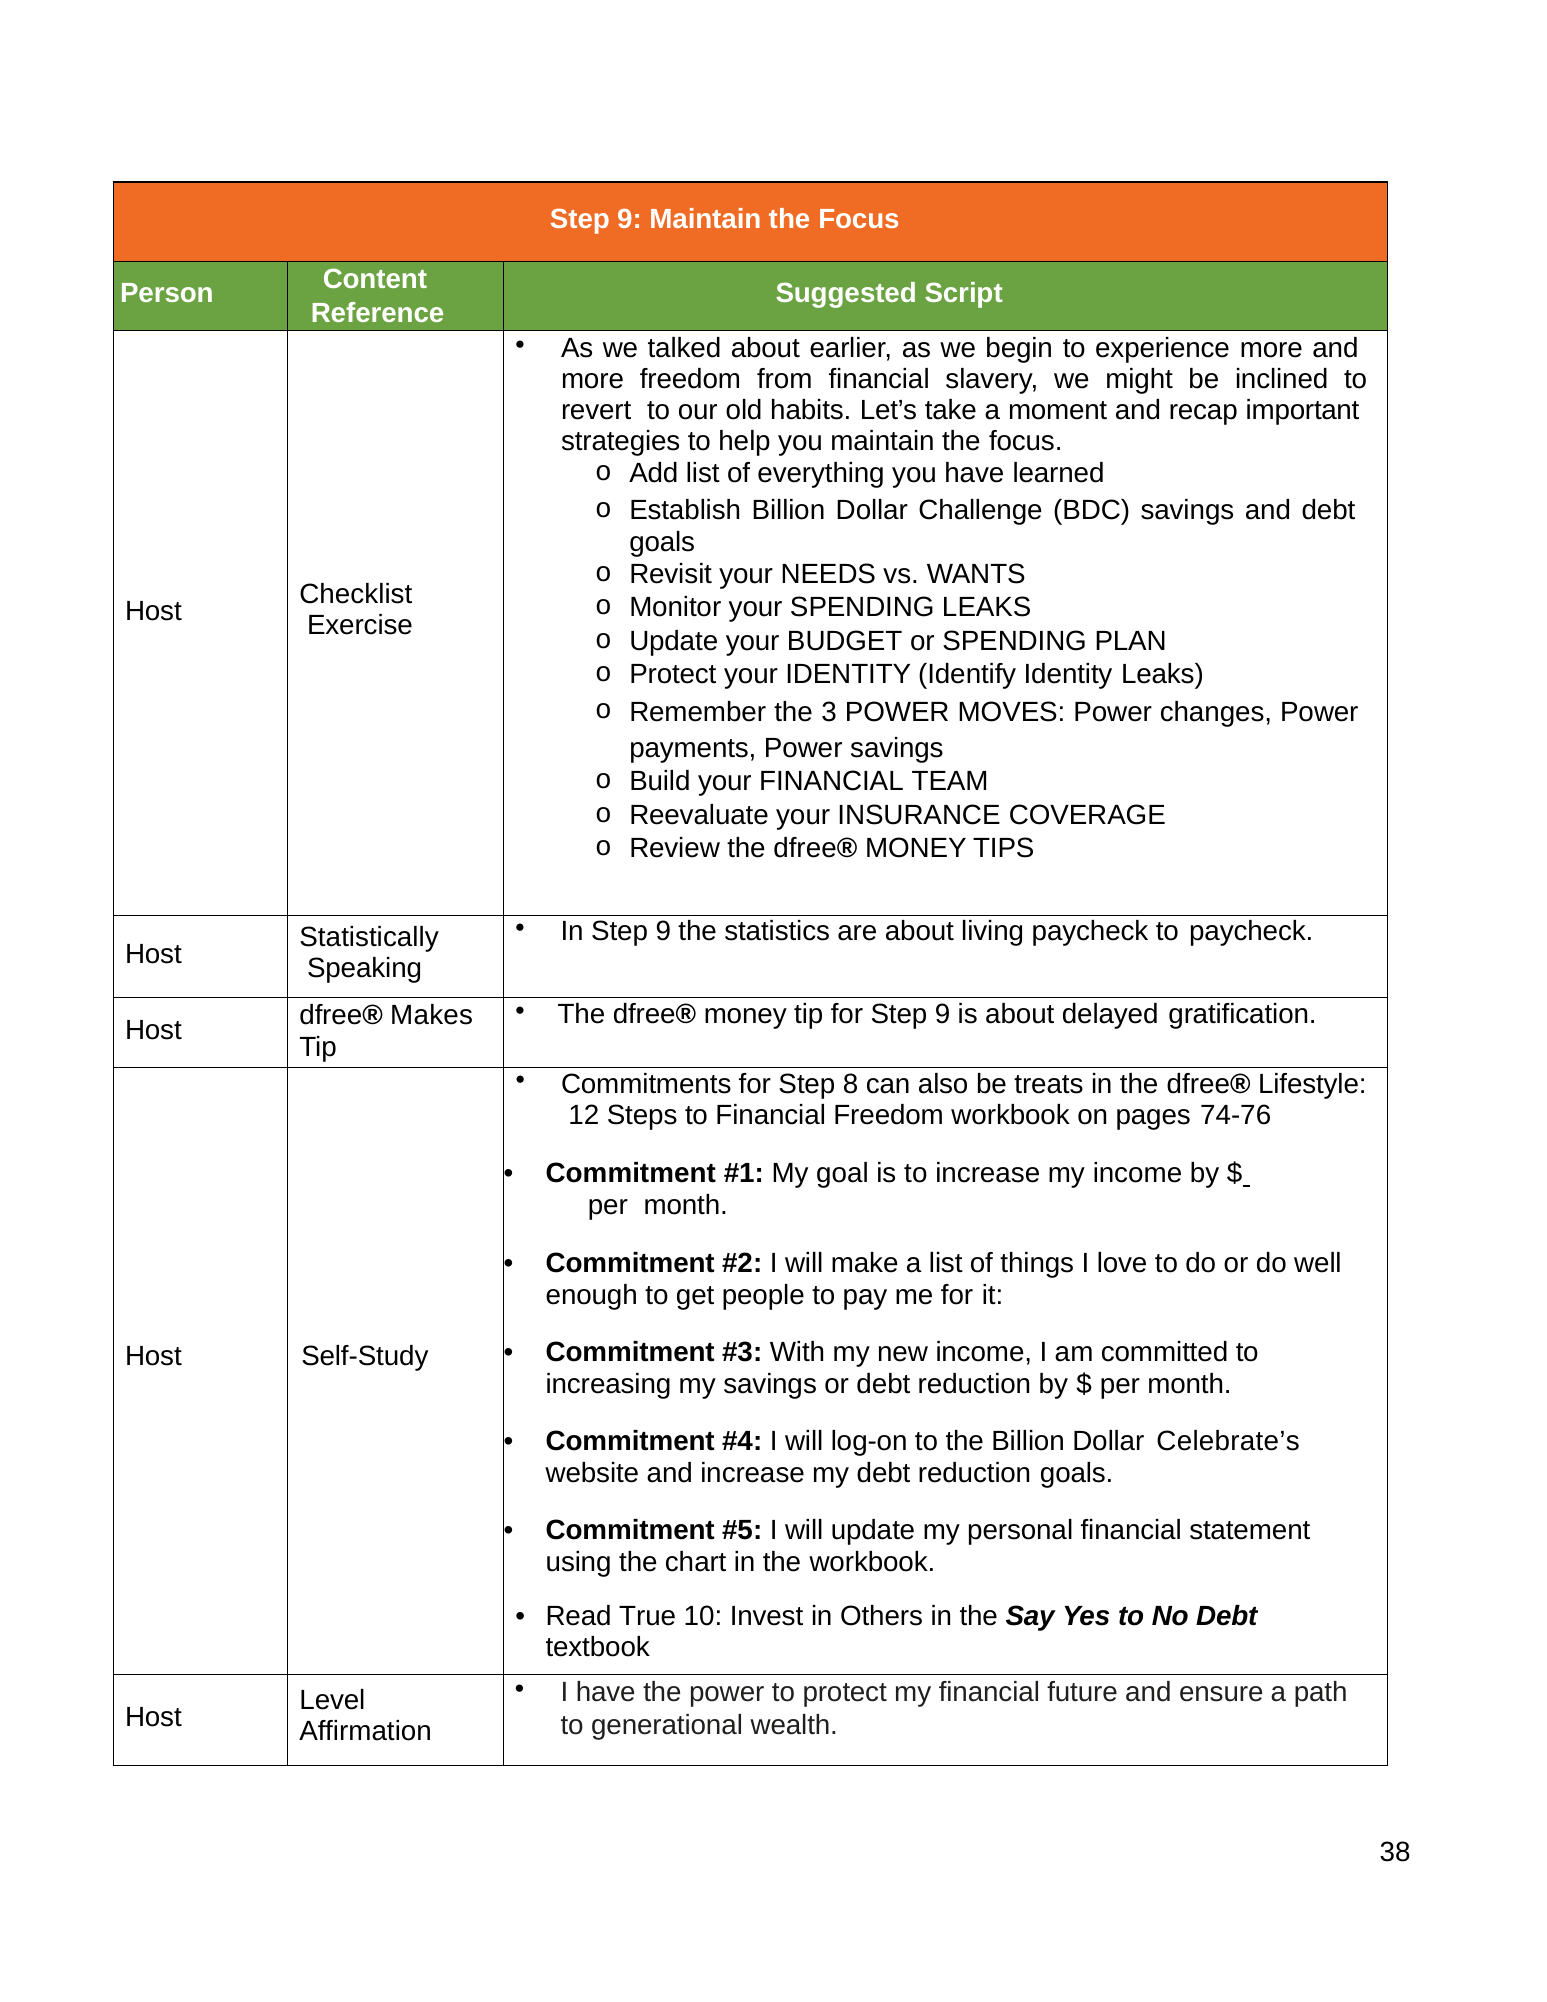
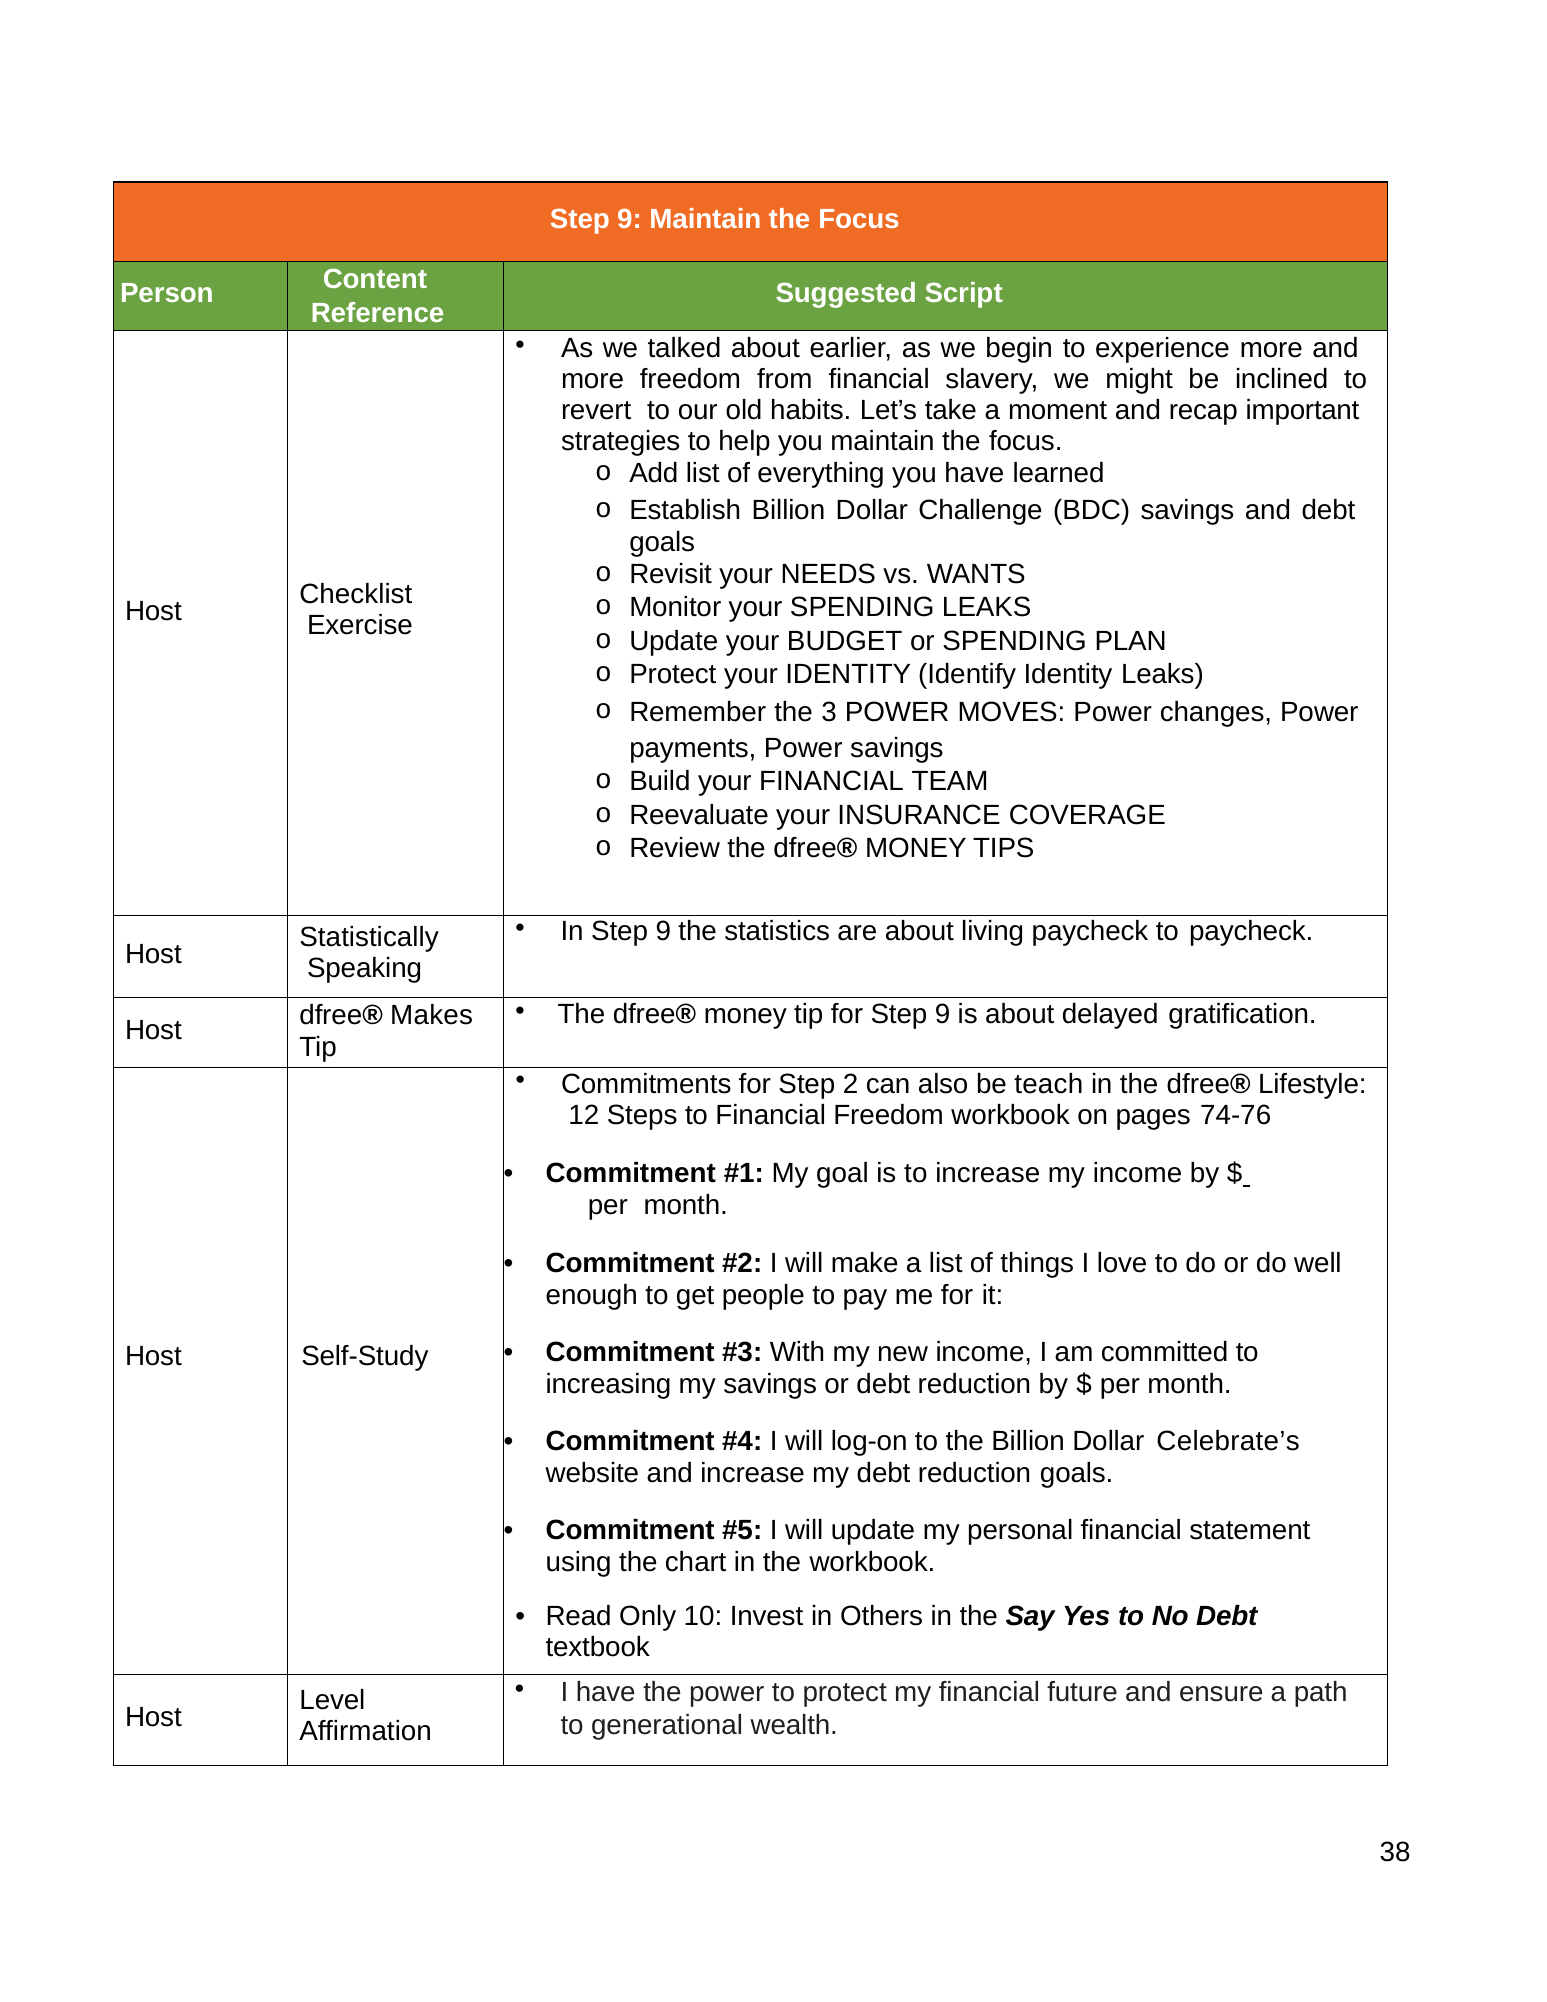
8: 8 -> 2 (851, 1084)
treats: treats -> teach (1049, 1084)
True: True -> Only (648, 1617)
